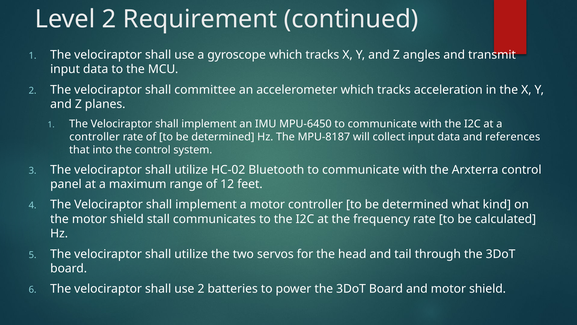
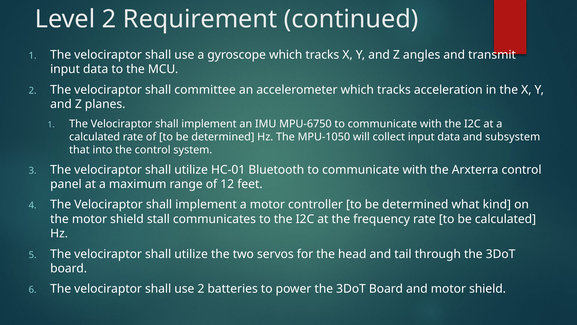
MPU-6450: MPU-6450 -> MPU-6750 (305, 124)
controller: controller -> calculated (95, 137)
MPU-8187: MPU-8187 -> MPU-1050 (324, 137)
references: references -> subsystem (513, 137)
HC-02: HC-02 -> HC-01 (228, 170)
